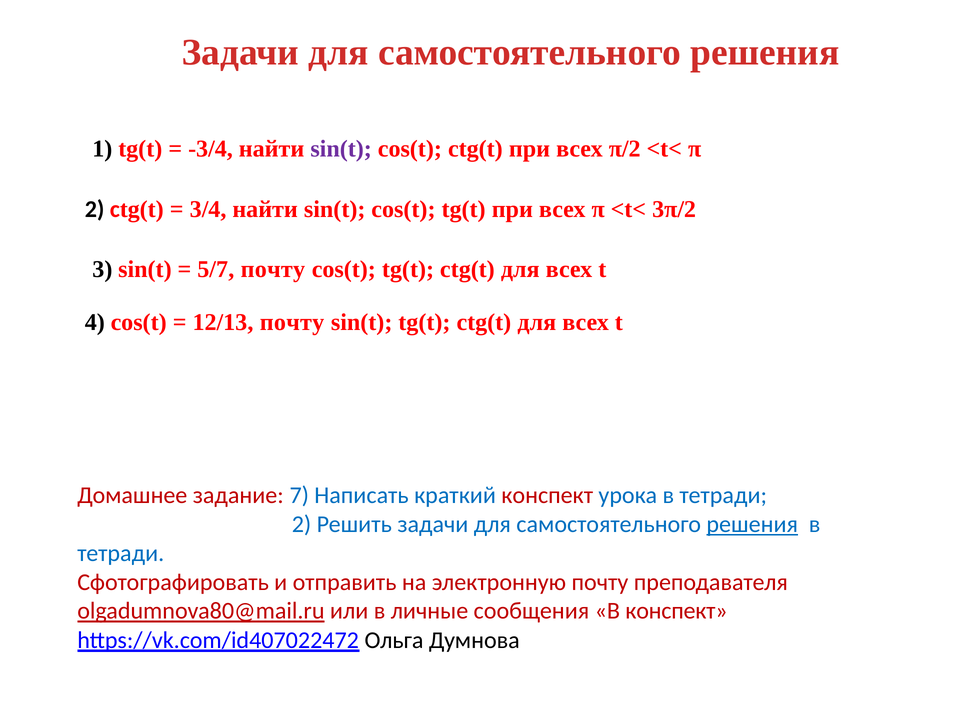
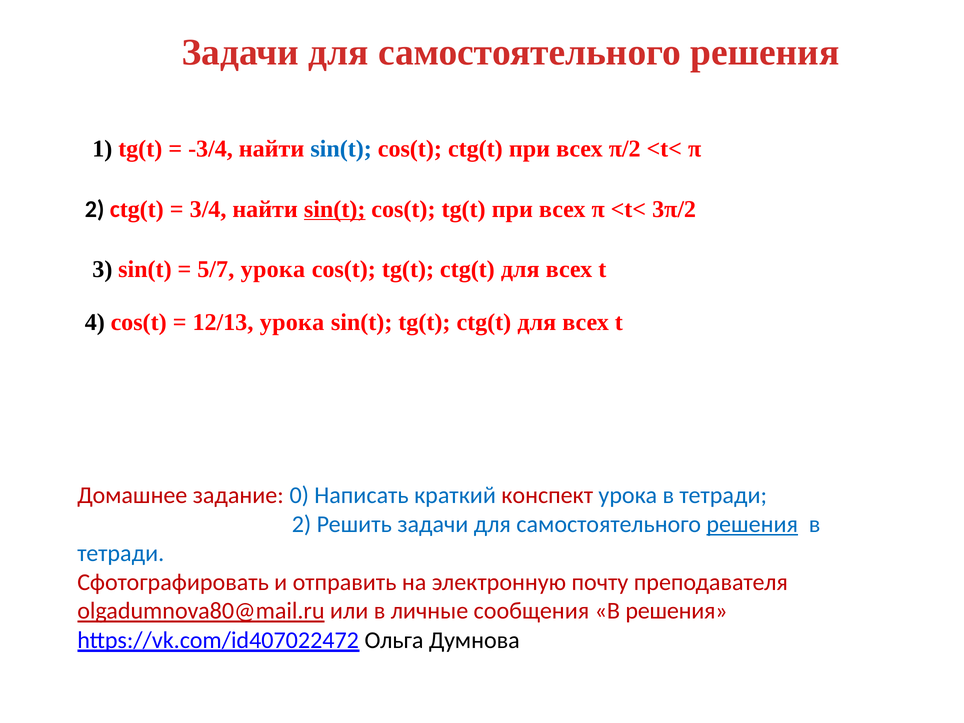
sin(t colour: purple -> blue (341, 149)
sin(t underline: none -> present (335, 209)
5/7 почту: почту -> урока (273, 269)
12/13 почту: почту -> урока (292, 322)
7: 7 -> 0 (299, 495)
В конспект: конспект -> решения (677, 611)
